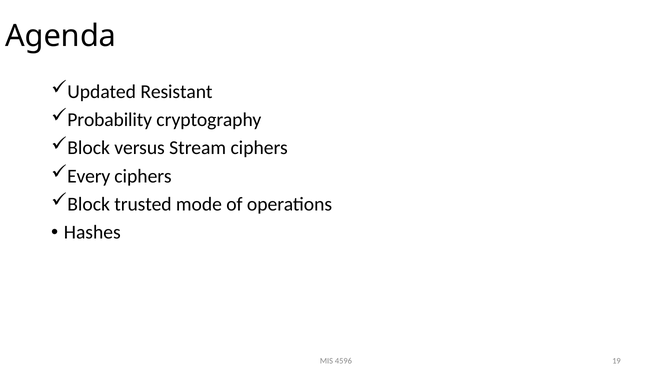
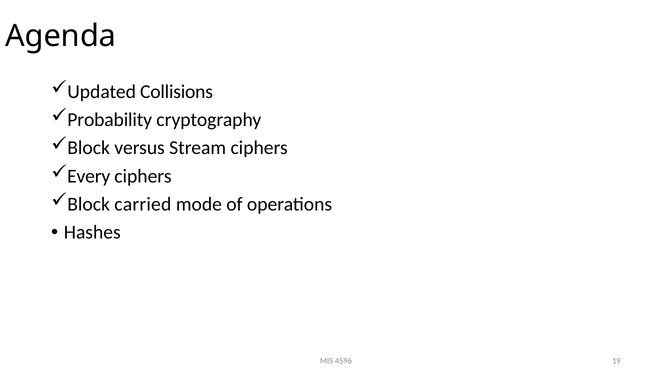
Resistant: Resistant -> Collisions (177, 92)
trusted: trusted -> carried (143, 204)
